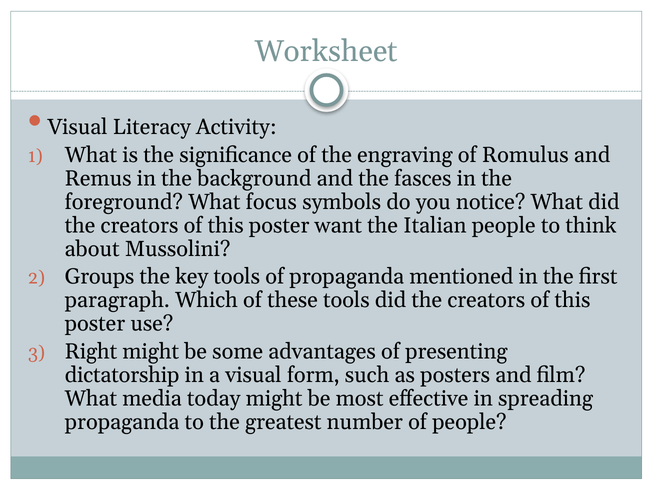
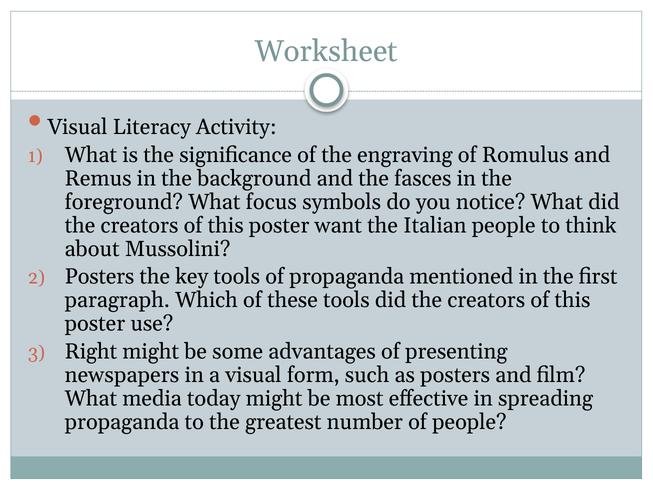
Groups: Groups -> Posters (100, 277)
dictatorship: dictatorship -> newspapers (122, 375)
